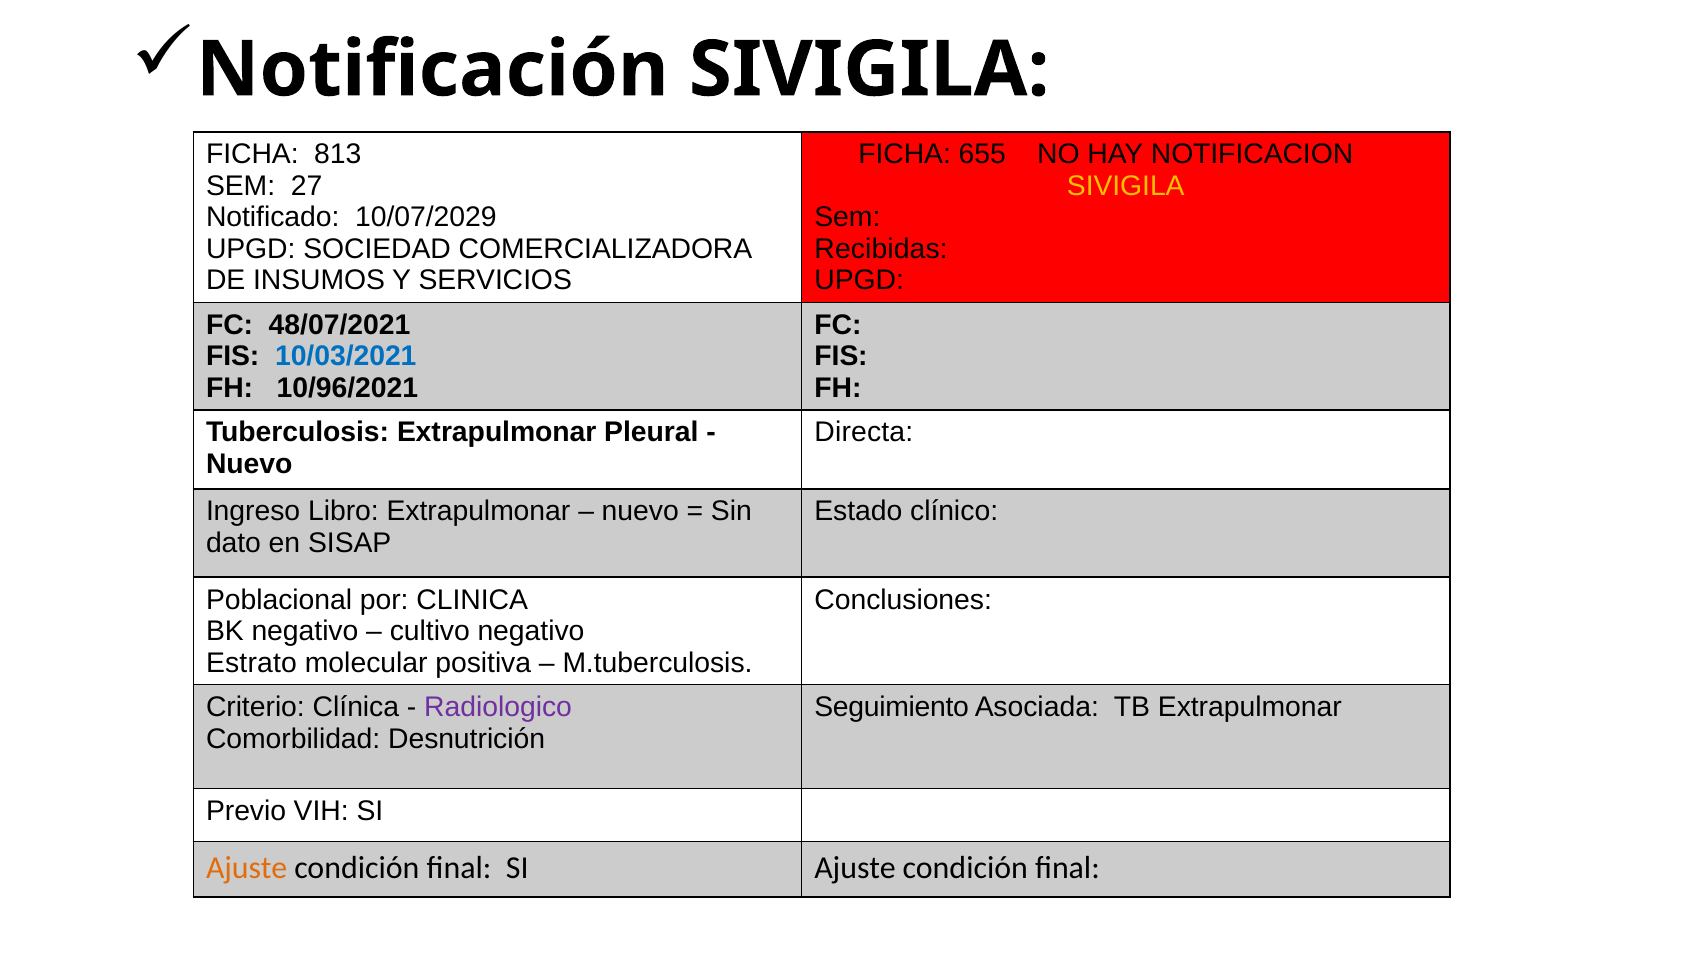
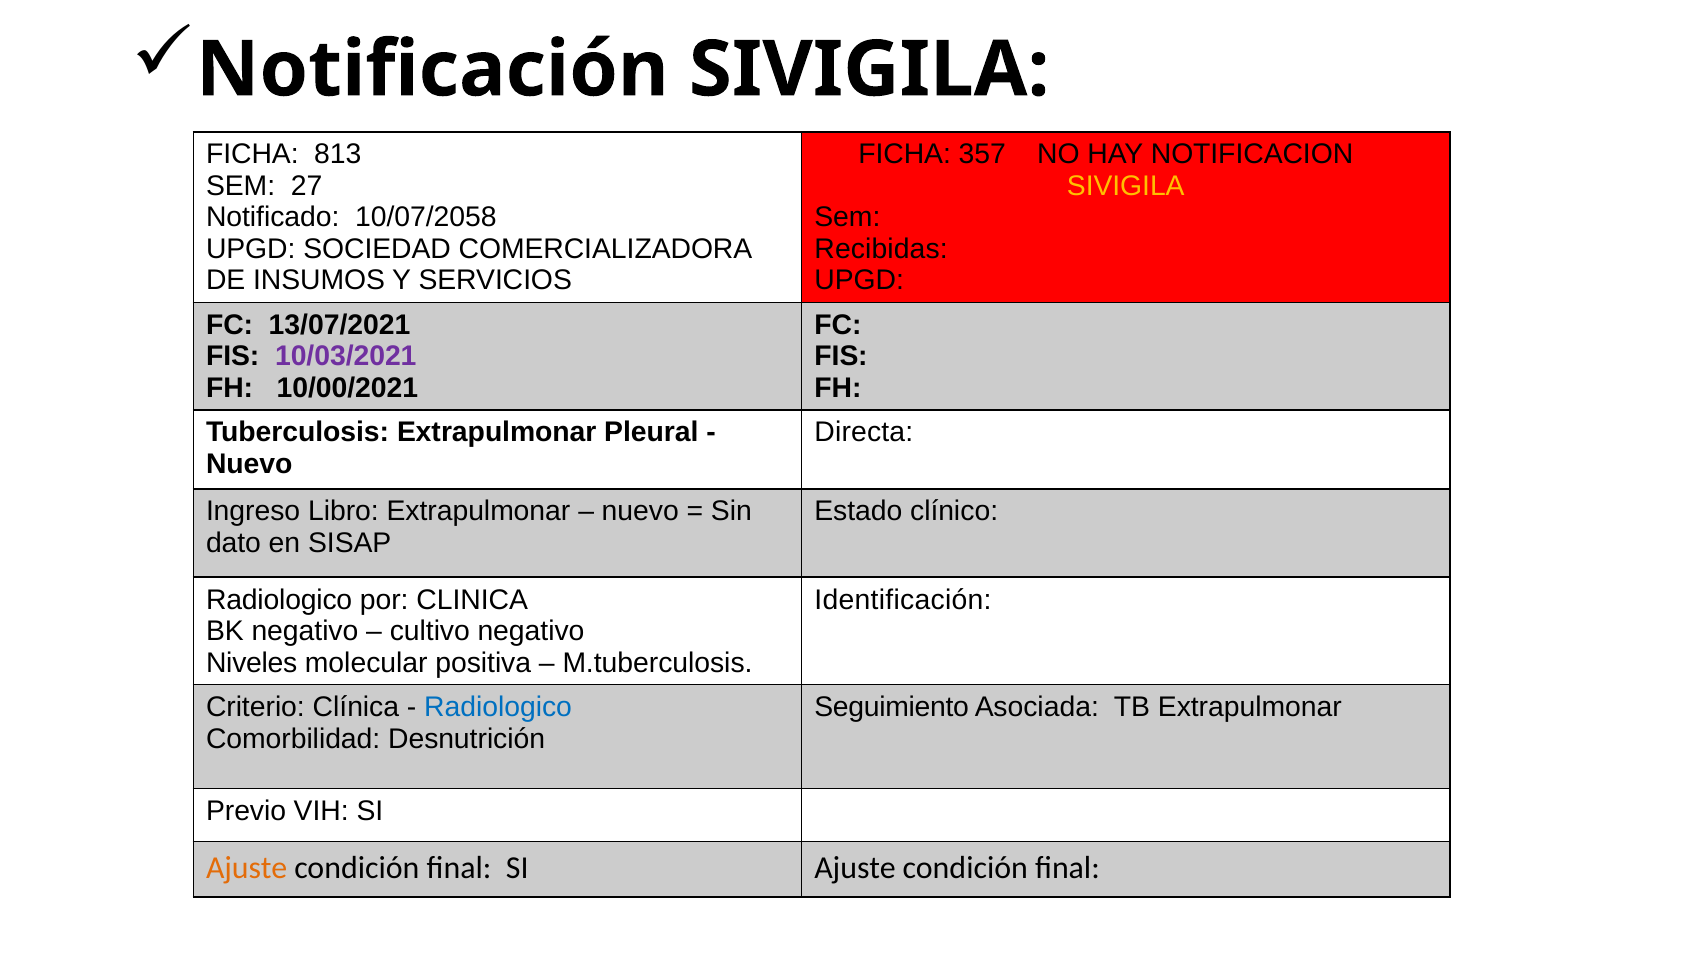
655: 655 -> 357 (982, 154)
10/07/2029: 10/07/2029 -> 10/07/2058 (426, 217)
48/07/2021: 48/07/2021 -> 13/07/2021 (340, 325)
10/03/2021 colour: blue -> purple (346, 356)
10/96/2021: 10/96/2021 -> 10/00/2021 (347, 388)
Poblacional: Poblacional -> Radiologico (279, 599)
Conclusiones: Conclusiones -> Identificación (903, 599)
Estrato: Estrato -> Niveles (252, 662)
Radiologico colour: purple -> blue (498, 707)
